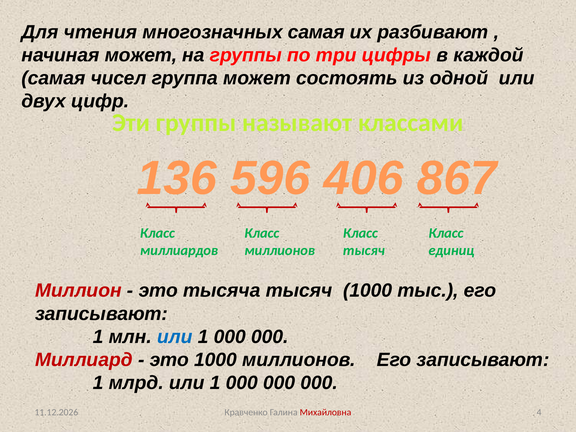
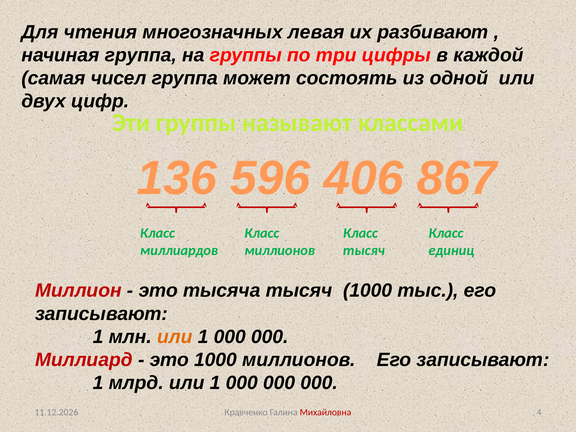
многозначных самая: самая -> левая (316, 32)
начиная может: может -> группа (141, 55)
или colour: blue -> orange (175, 337)
